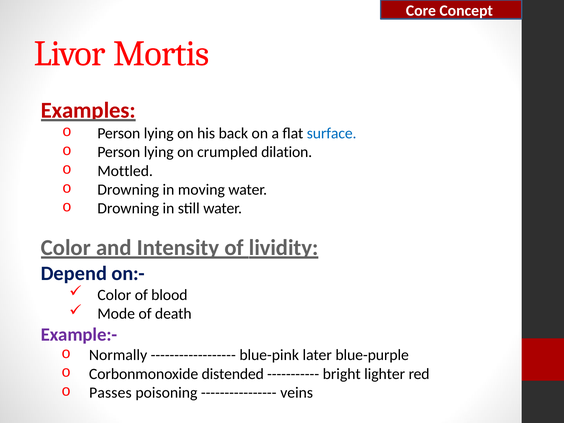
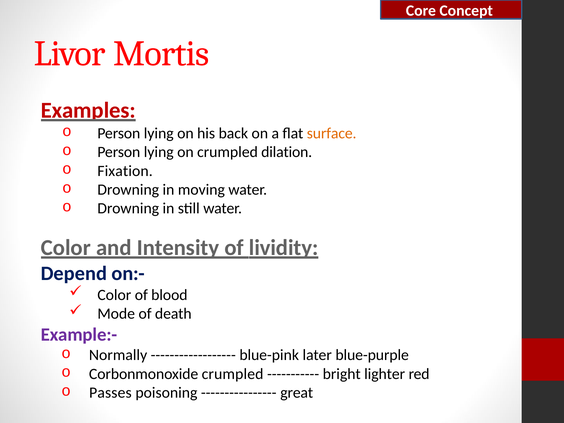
surface colour: blue -> orange (332, 133)
Mottled: Mottled -> Fixation (125, 171)
Corbonmonoxide distended: distended -> crumpled (233, 374)
veins: veins -> great (297, 393)
